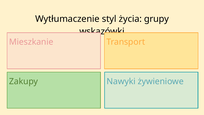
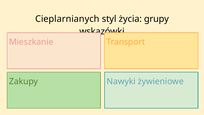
Wytłumaczenie: Wytłumaczenie -> Cieplarnianych (67, 19)
